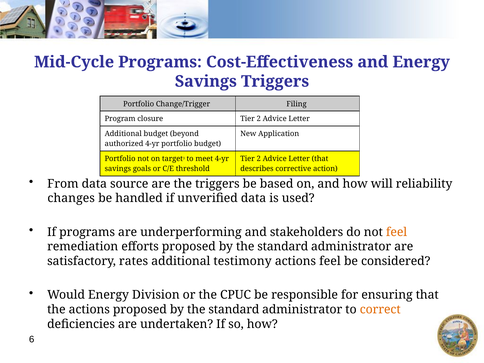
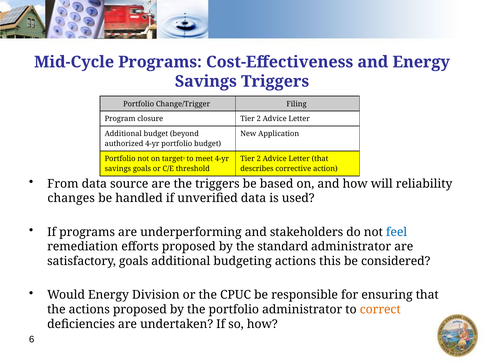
feel colour: orange -> blue (397, 232)
satisfactory rates: rates -> goals (134, 261)
testimony: testimony -> budgeting (243, 261)
actions feel: feel -> this (330, 261)
standard: standard -> portfolio (234, 310)
